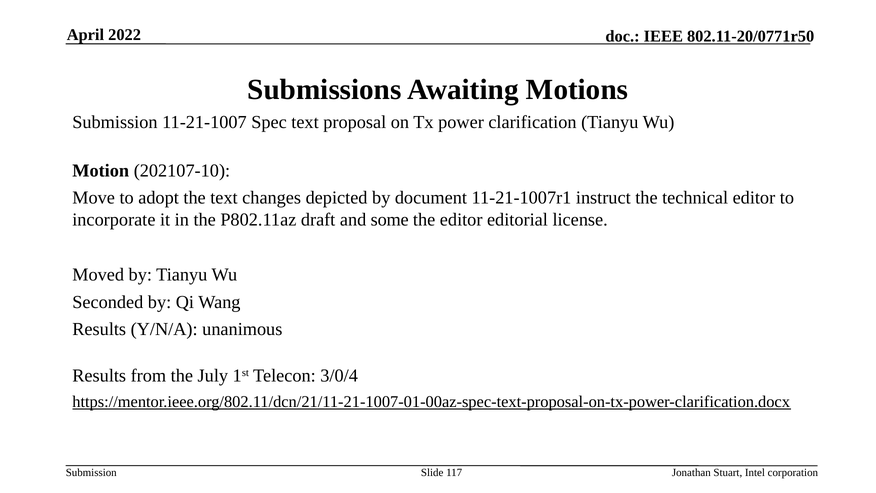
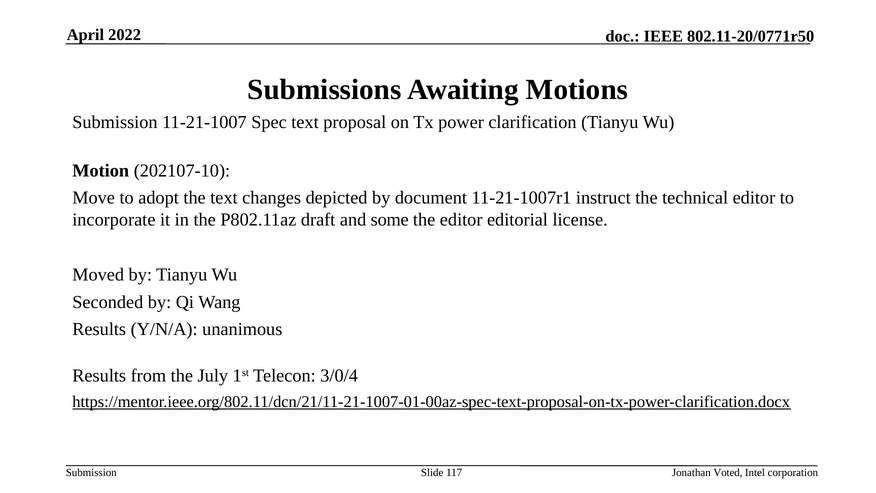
Stuart: Stuart -> Voted (728, 473)
